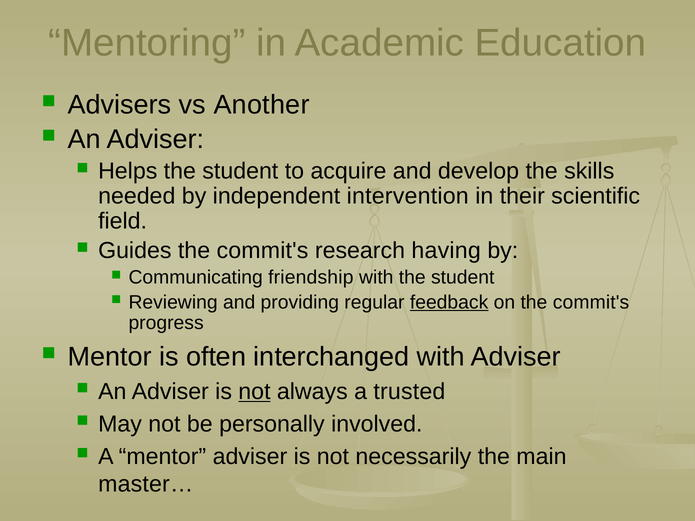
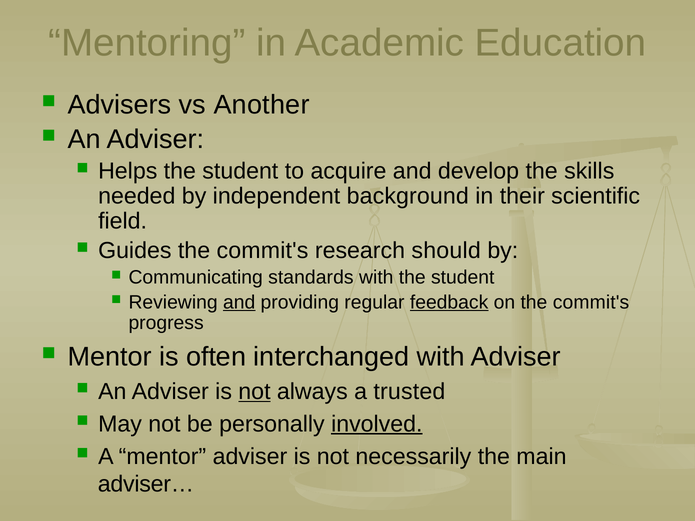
intervention: intervention -> background (408, 196)
having: having -> should (446, 251)
friendship: friendship -> standards (311, 278)
and underline: none -> present (239, 302)
involved underline: none -> present (377, 424)
master…: master… -> adviser… (146, 484)
